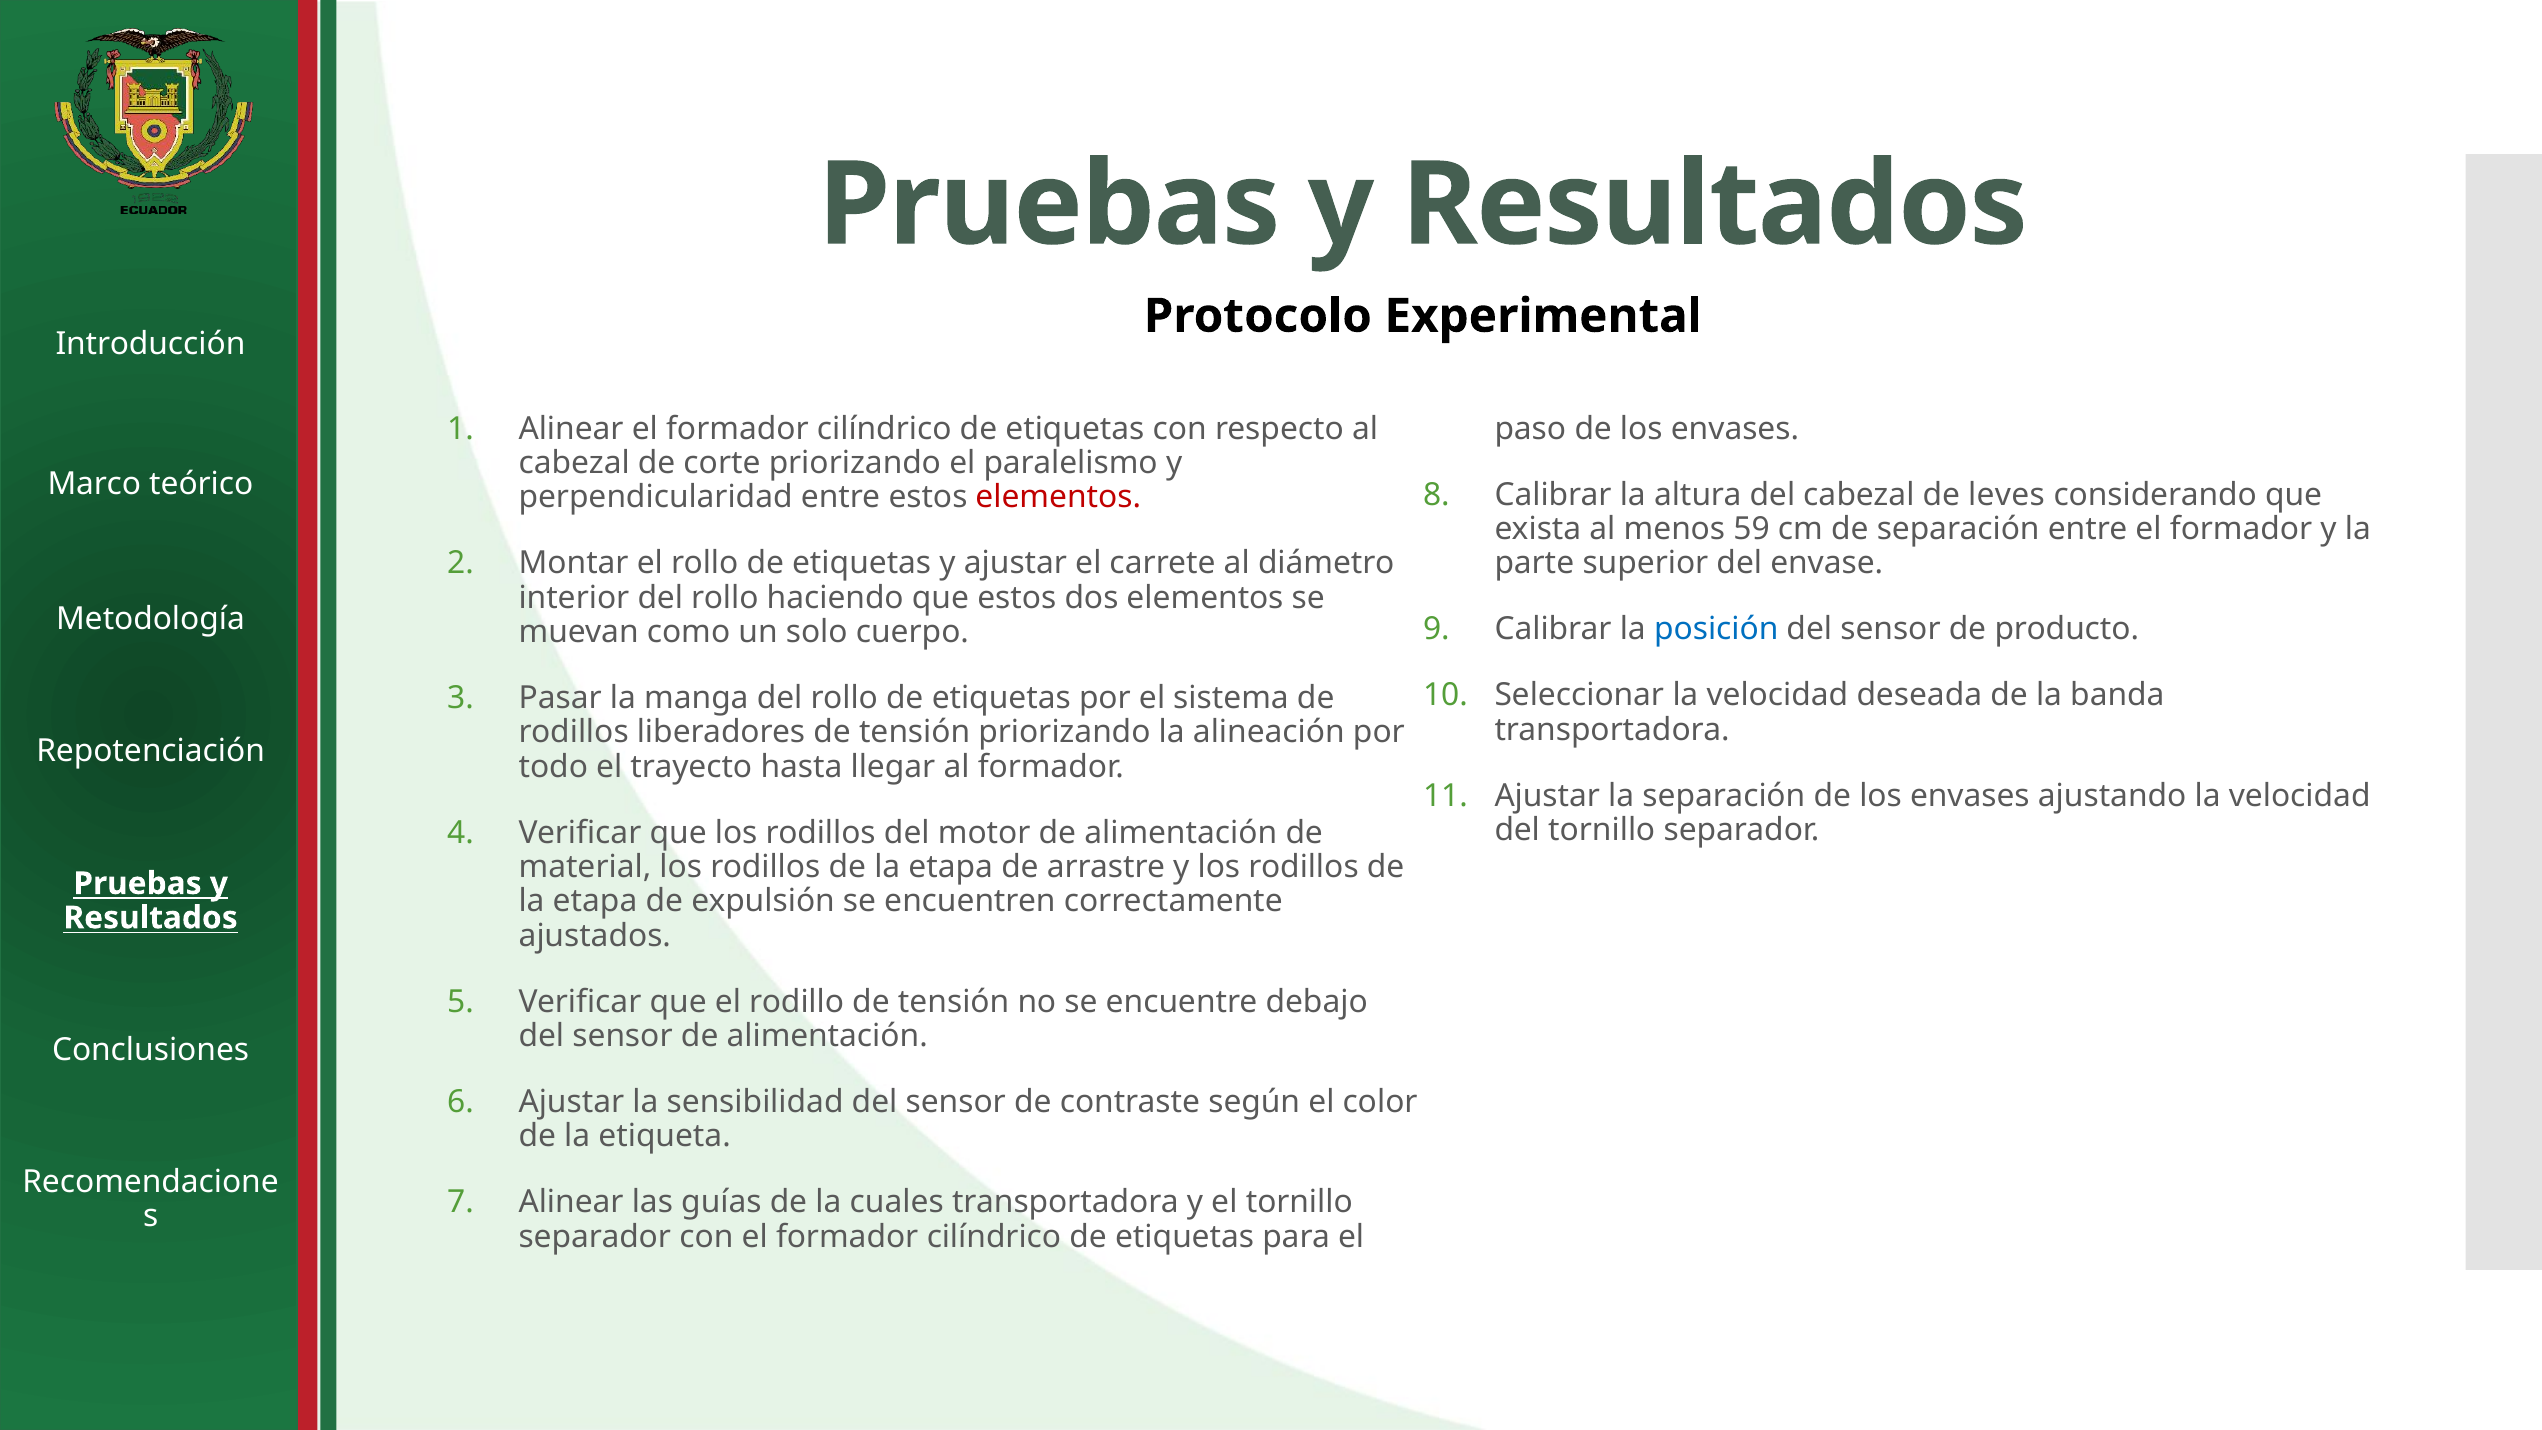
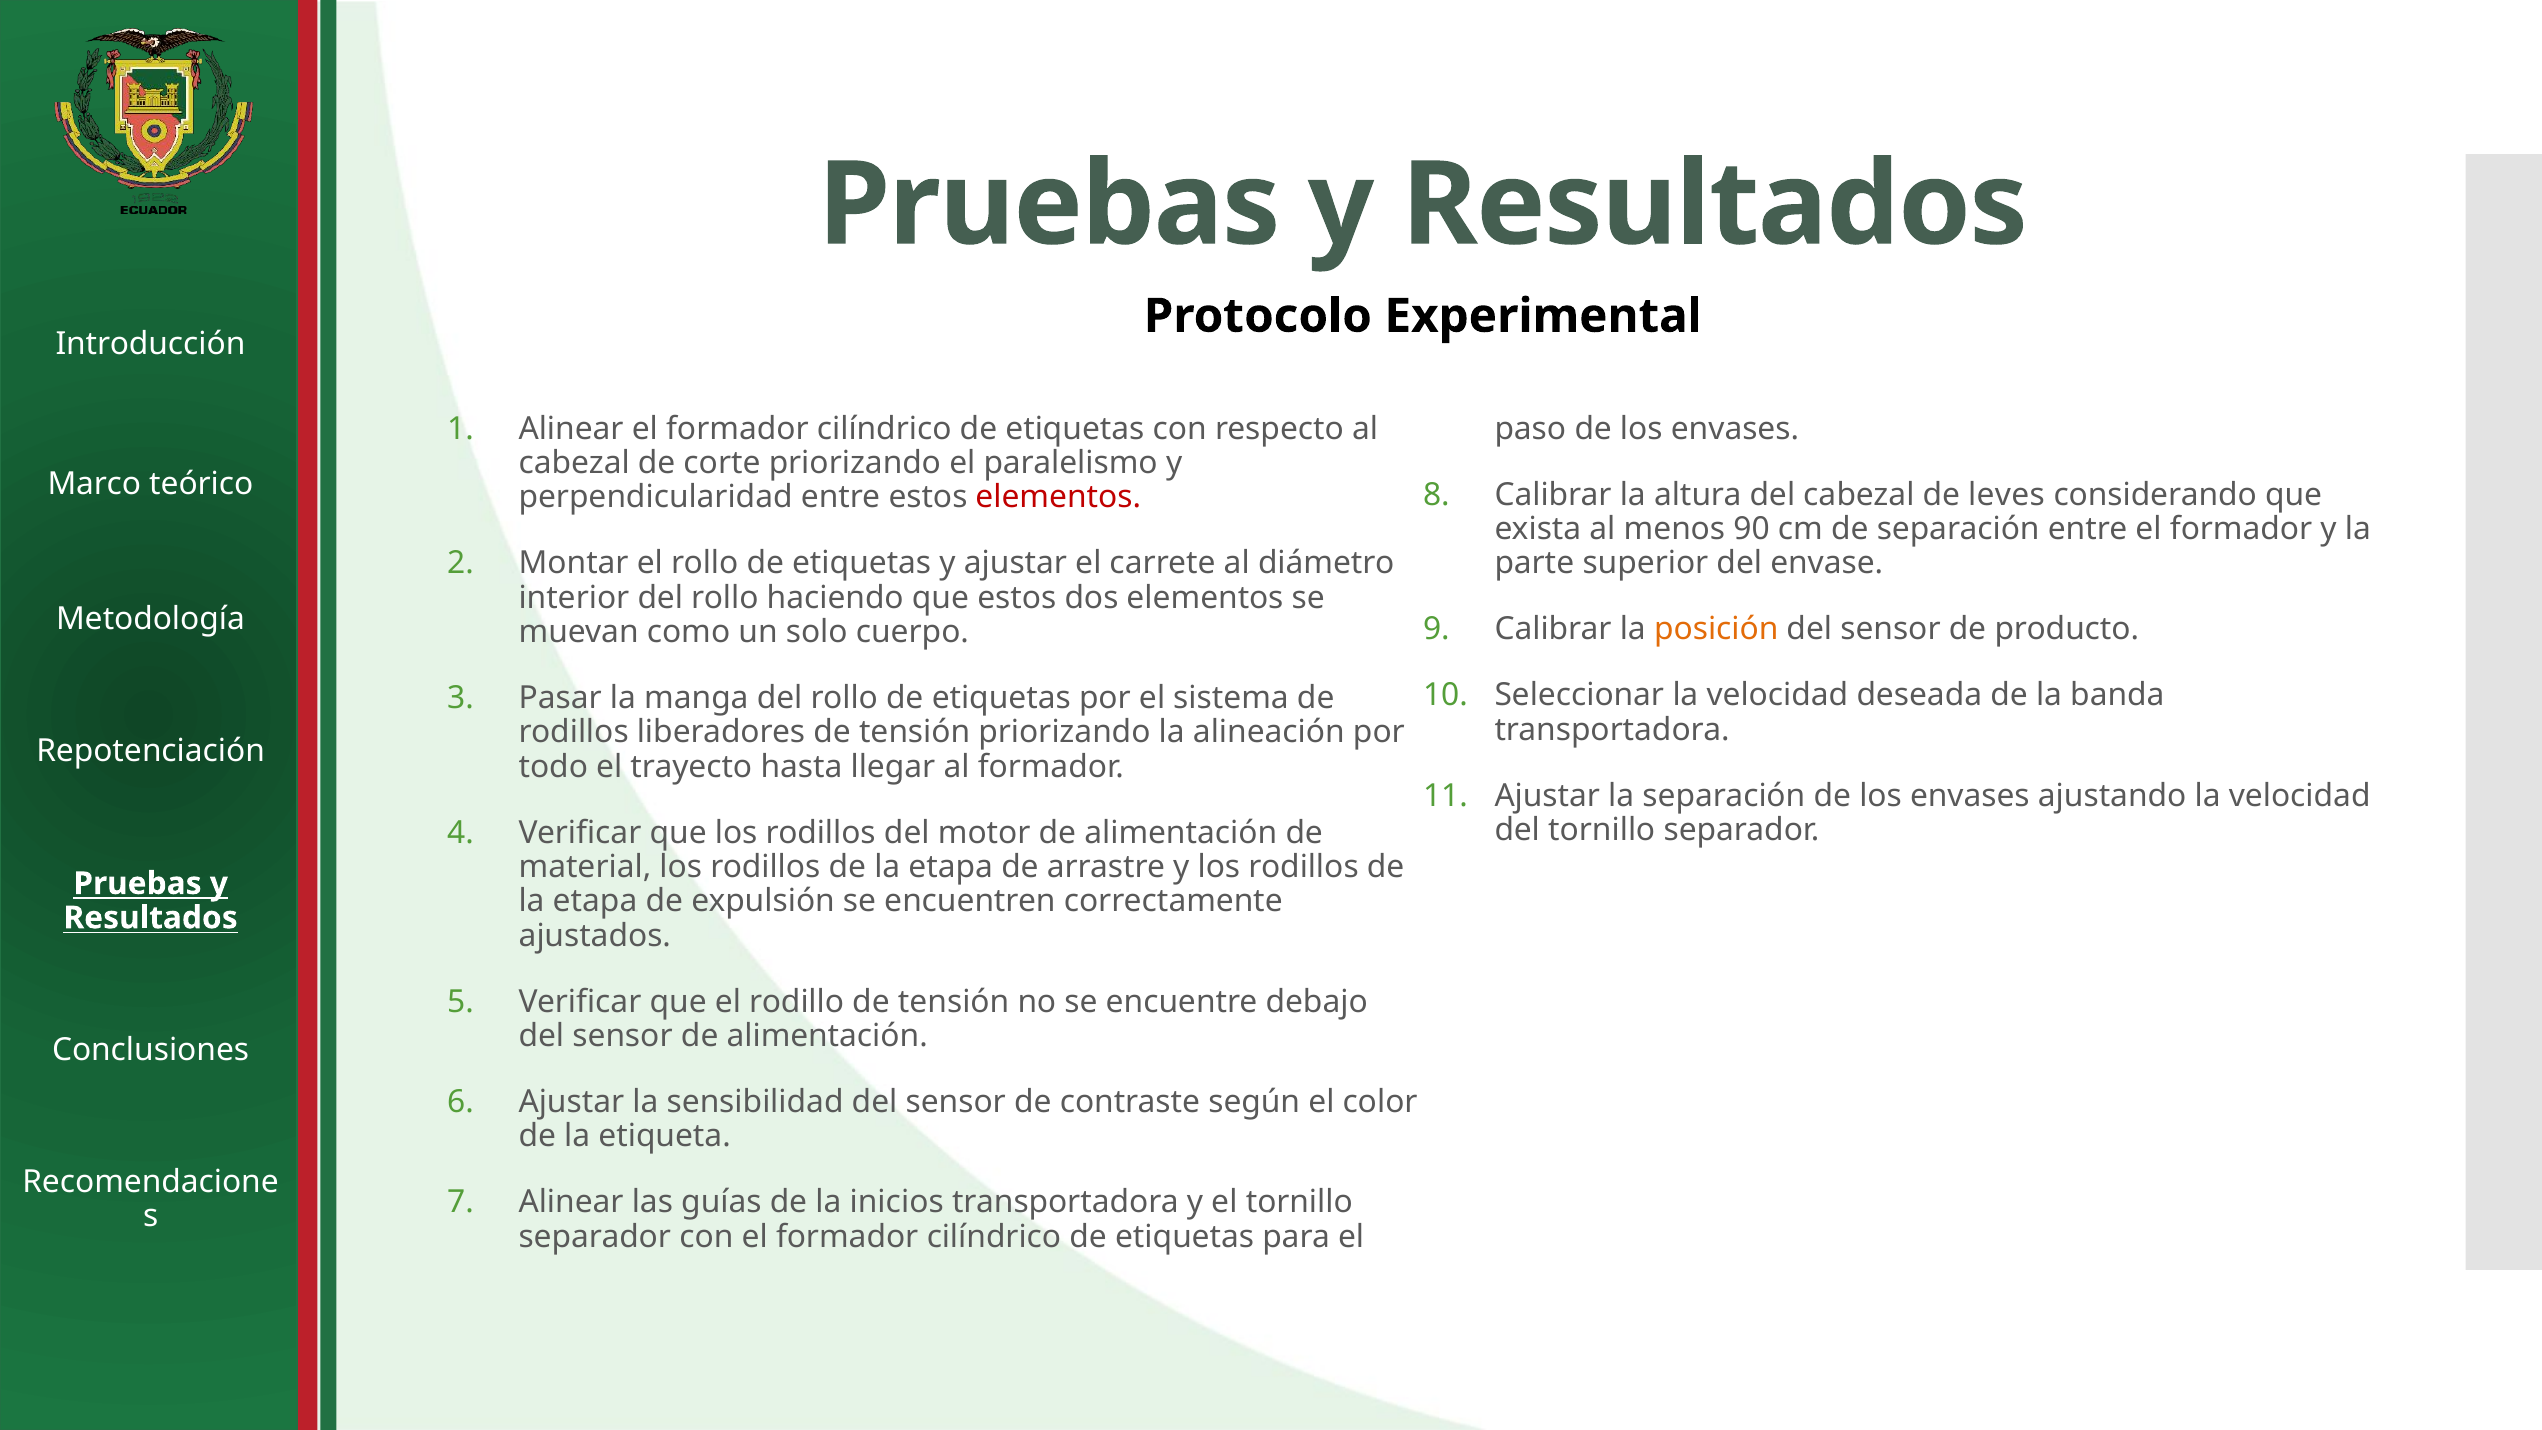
59: 59 -> 90 (1752, 529)
posición colour: blue -> orange (1716, 629)
cuales: cuales -> inicios (897, 1202)
